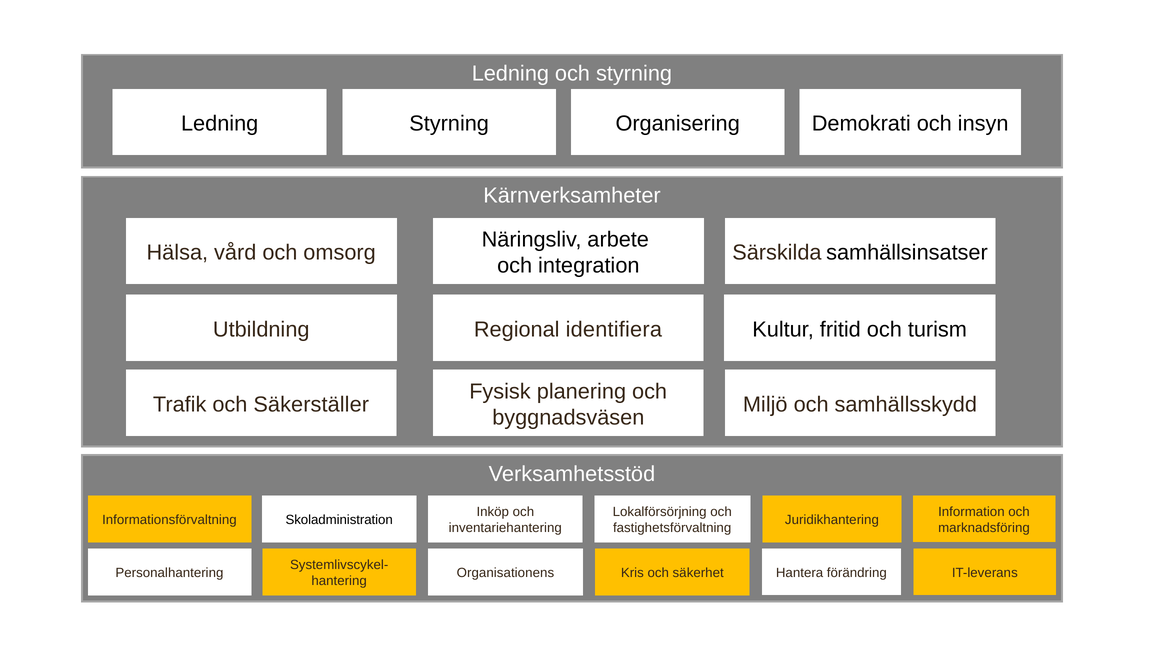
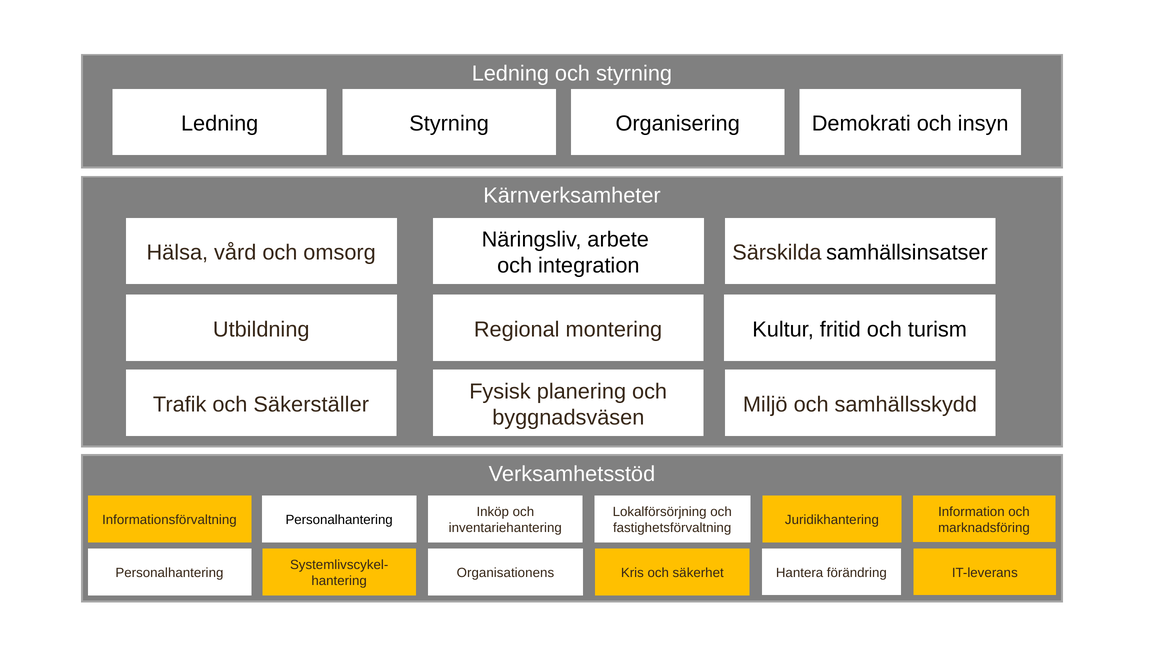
identifiera: identifiera -> montering (614, 329)
Skoladministration: Skoladministration -> Personalhantering (339, 520)
